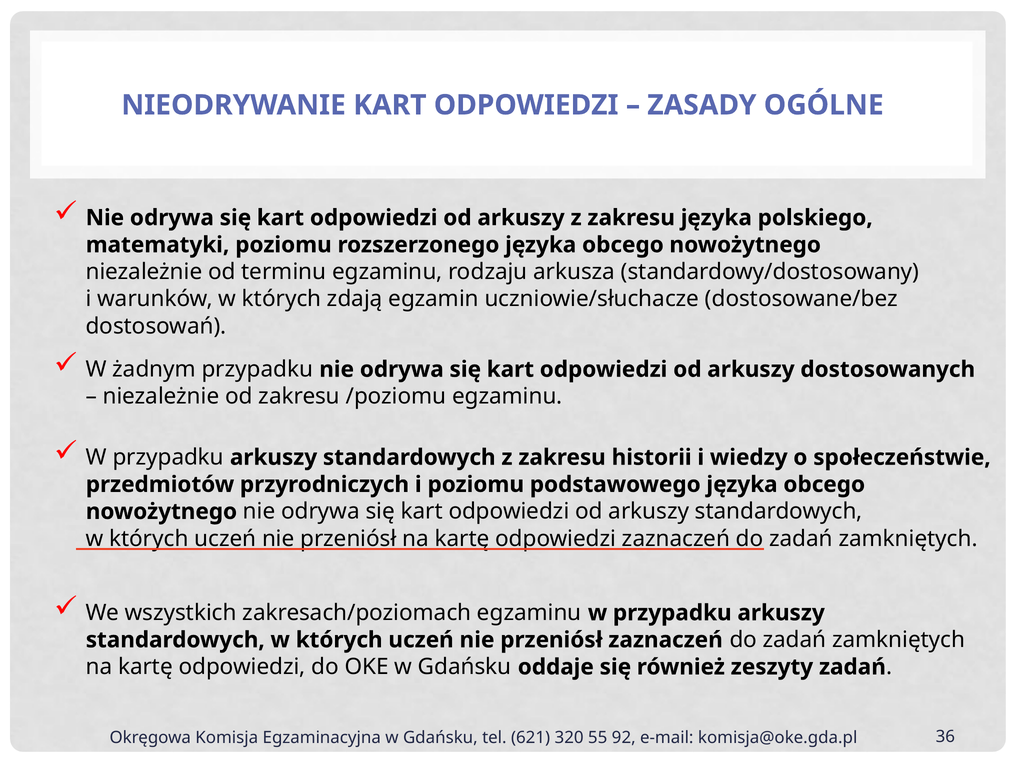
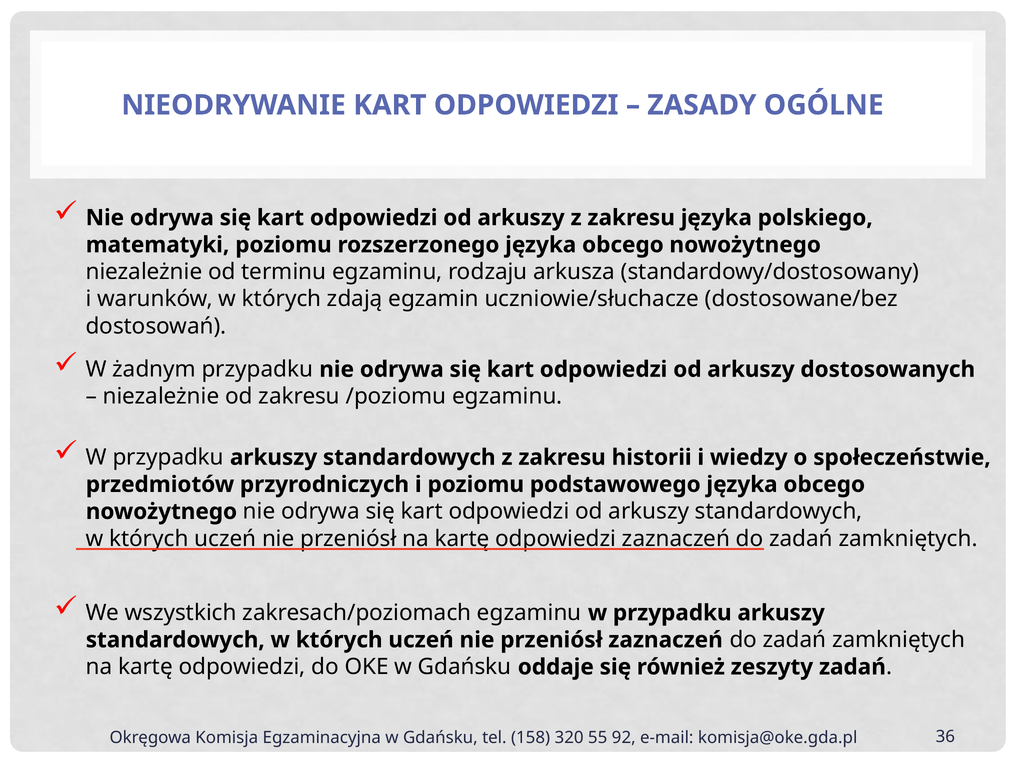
621: 621 -> 158 (531, 738)
